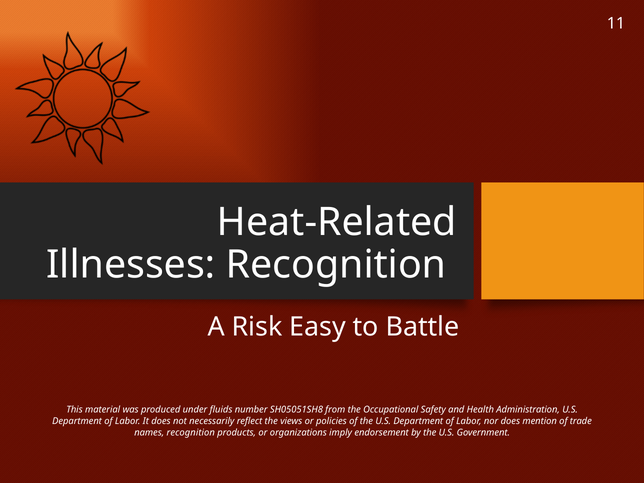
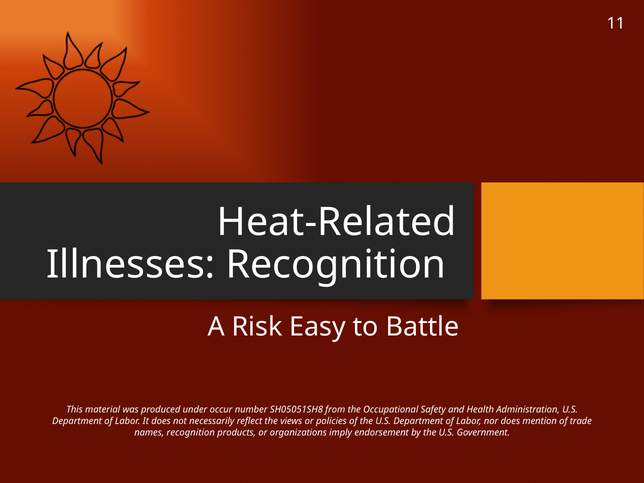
fluids: fluids -> occur (221, 410)
